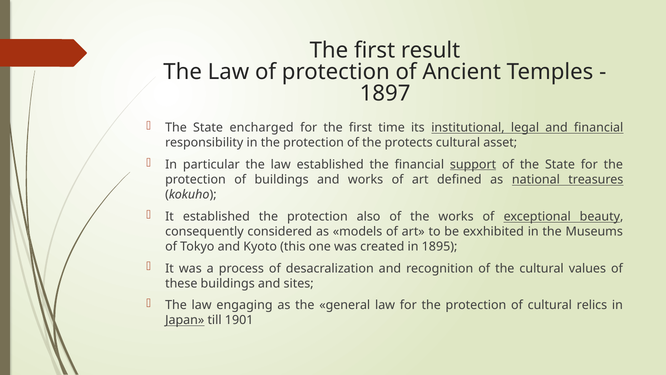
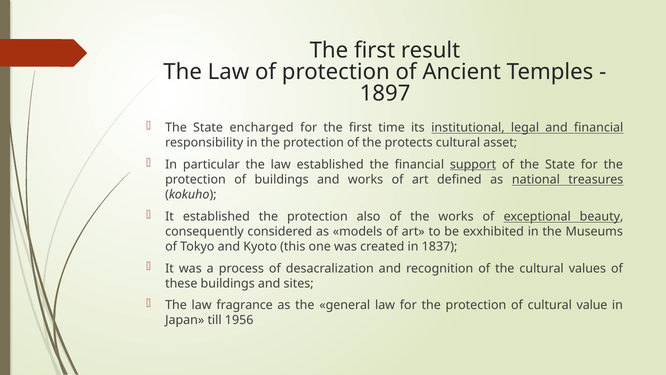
1895: 1895 -> 1837 (440, 246)
engaging: engaging -> fragrance (245, 305)
relics: relics -> value (592, 305)
Japan underline: present -> none (185, 320)
1901: 1901 -> 1956 (239, 320)
